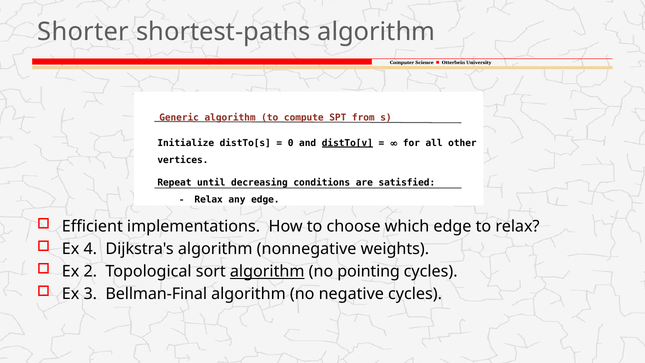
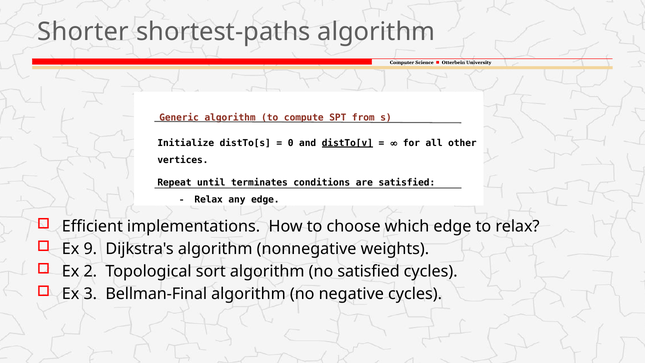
decreasing: decreasing -> terminates (259, 183)
4: 4 -> 9 (90, 249)
algorithm underline: present -> none (267, 271)
no pointing: pointing -> satisfied (369, 271)
